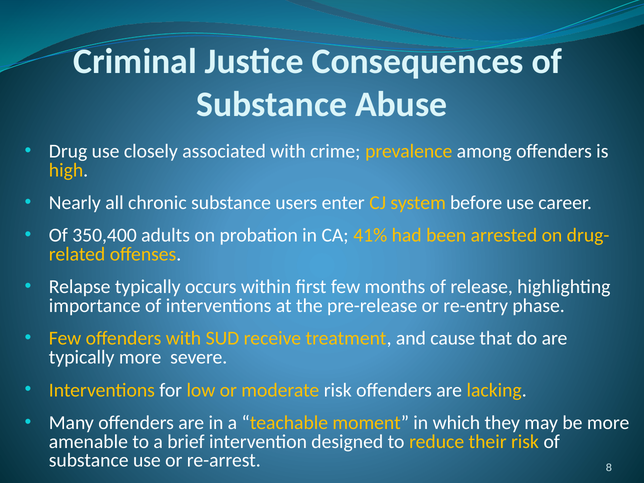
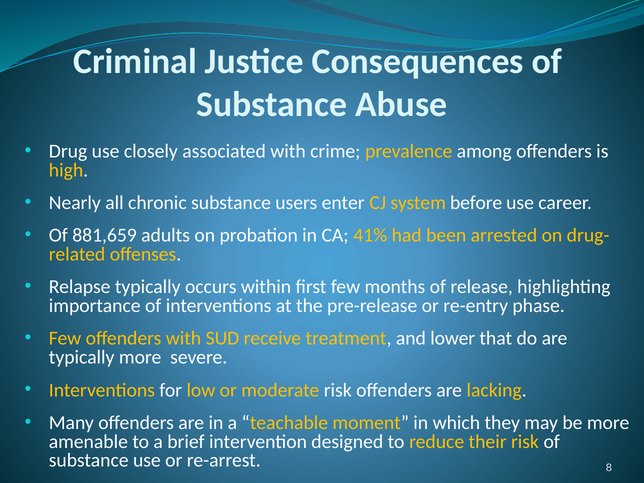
350,400: 350,400 -> 881,659 (105, 235)
cause: cause -> lower (453, 339)
